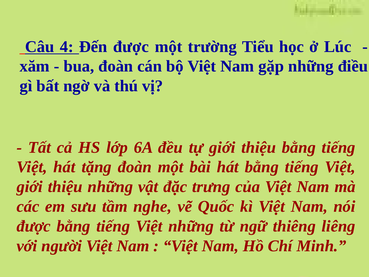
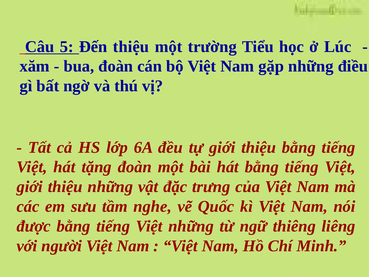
4: 4 -> 5 (67, 47)
Đến được: được -> thiệu (131, 47)
